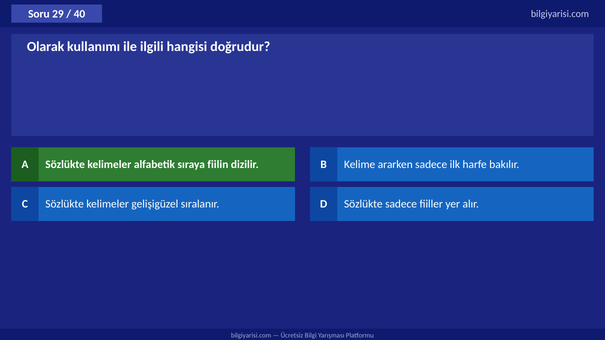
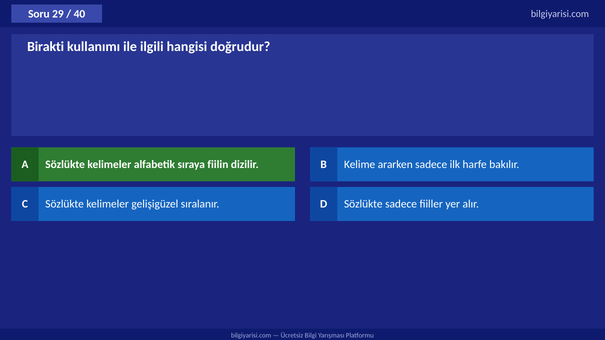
Olarak: Olarak -> Birakti (46, 47)
